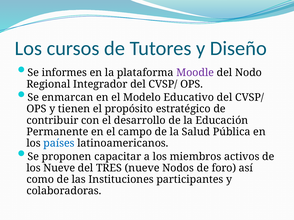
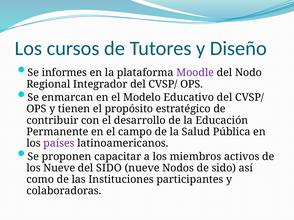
países colour: blue -> purple (59, 144)
del TRES: TRES -> SIDO (109, 168)
de foro: foro -> sido (224, 168)
